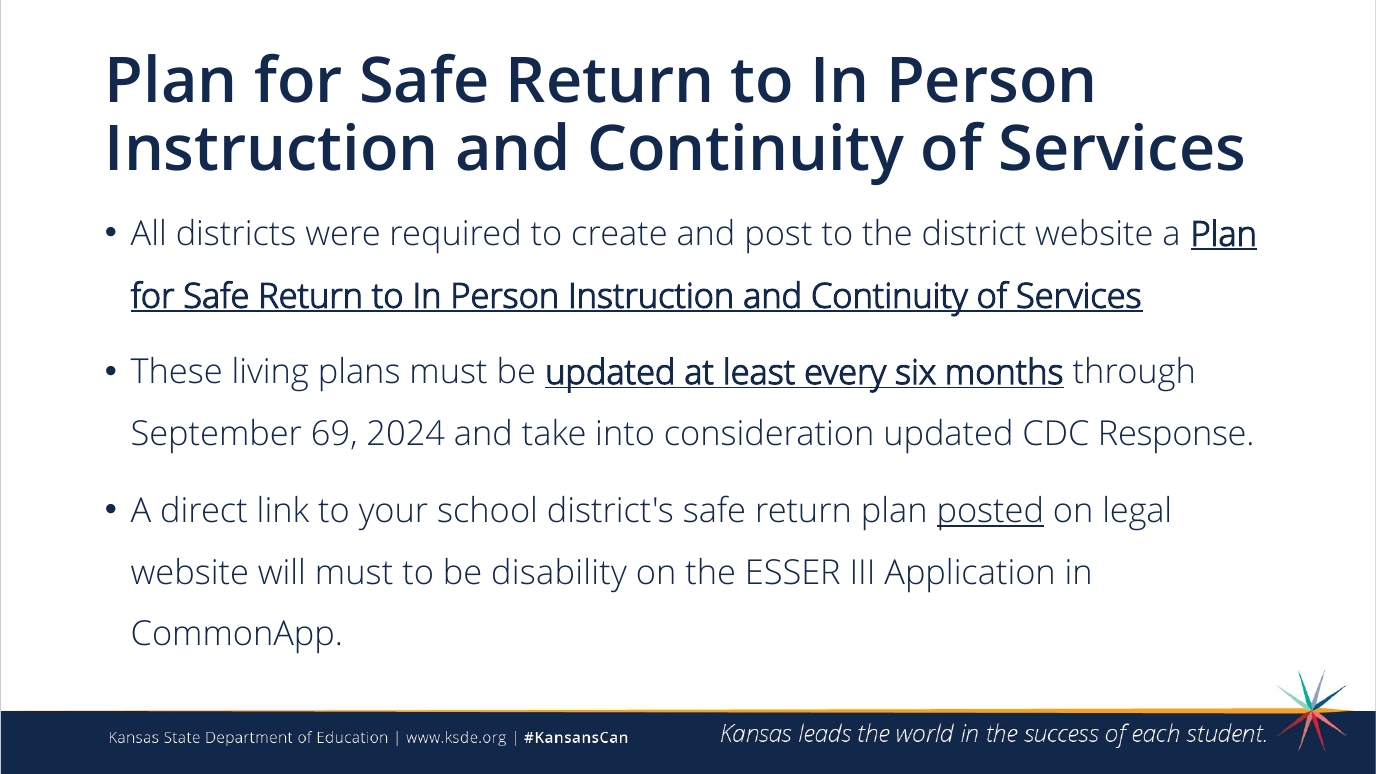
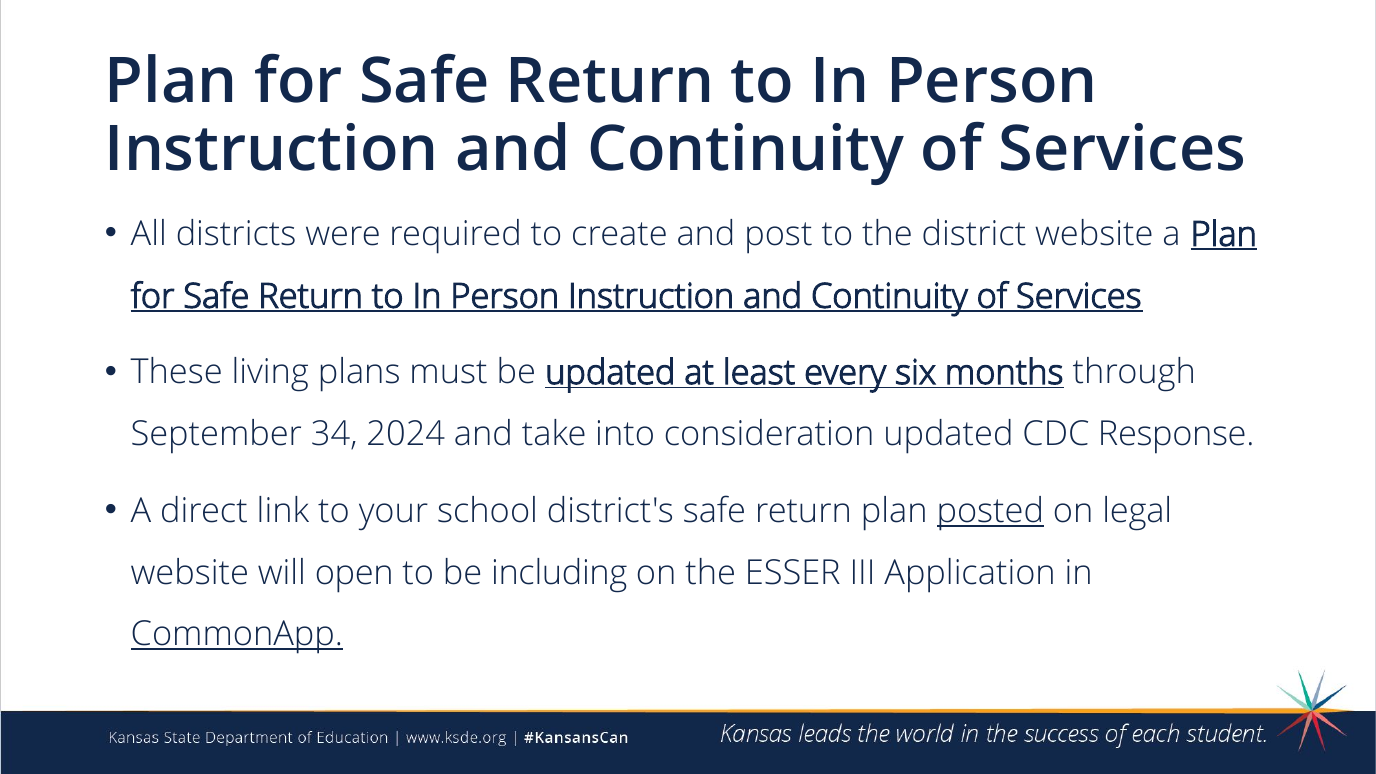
69: 69 -> 34 (334, 435)
will must: must -> open (354, 573)
disability: disability -> including (559, 573)
CommonApp underline: none -> present (237, 635)
